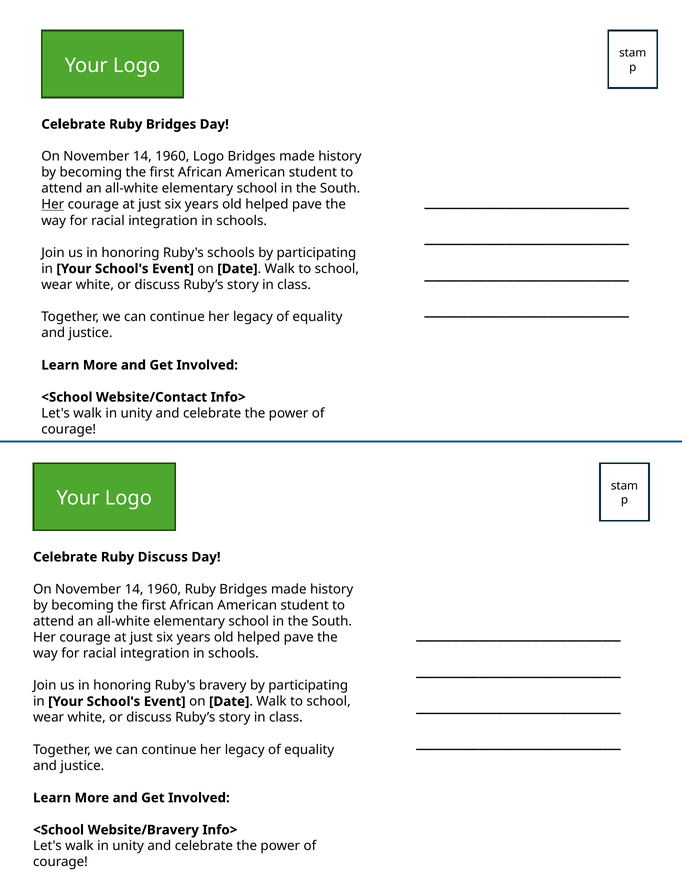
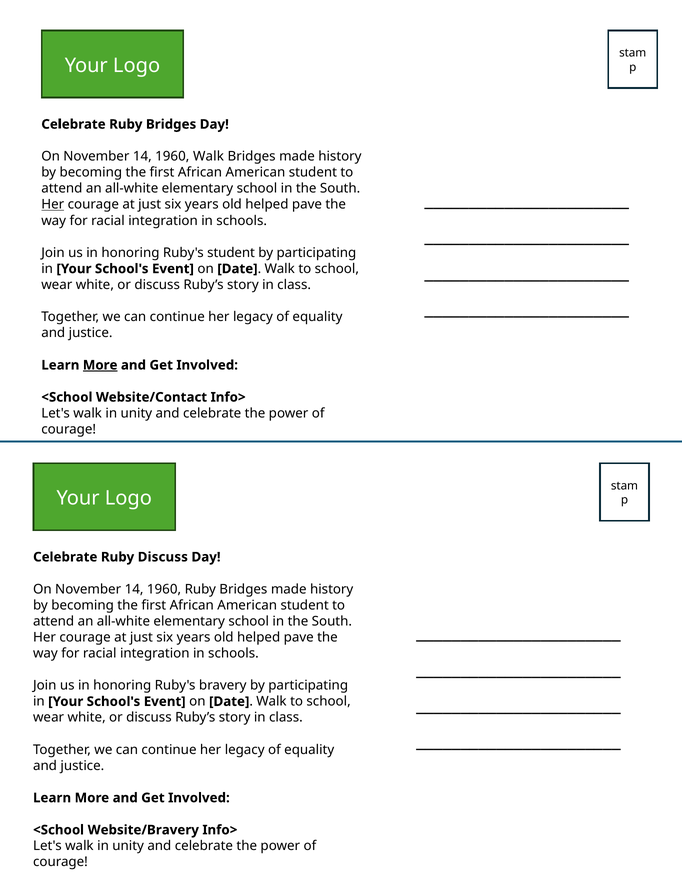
1960 Logo: Logo -> Walk (208, 156)
Ruby's schools: schools -> student (231, 253)
More underline: none -> present (100, 365)
